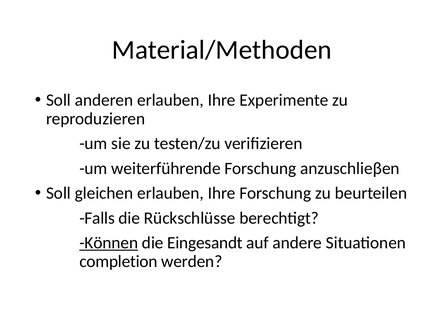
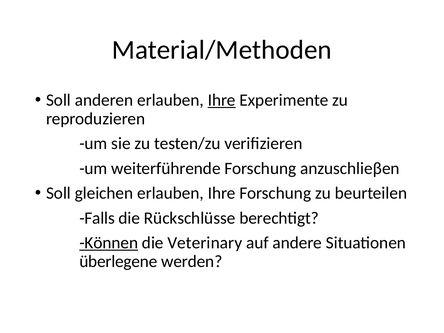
Ihre underline: none -> present (222, 100)
Eingesandt: Eingesandt -> Veterinary (205, 243)
completion: completion -> überlegene (118, 262)
